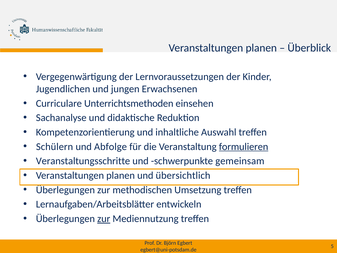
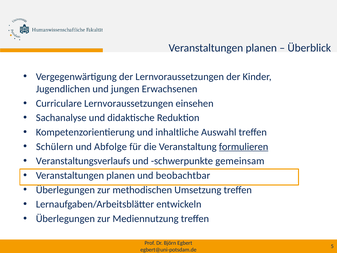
Curriculare Unterrichtsmethoden: Unterrichtsmethoden -> Lernvoraussetzungen (129, 103)
Veranstaltungsschritte: Veranstaltungsschritte -> Veranstaltungsverlaufs (83, 161)
übersichtlich: übersichtlich -> beobachtbar (183, 175)
zur underline: present -> none (104, 218)
